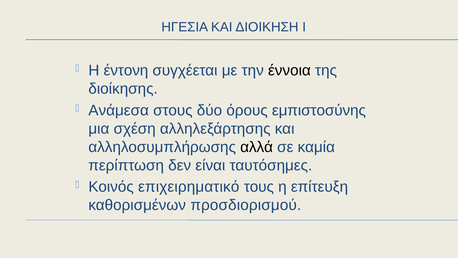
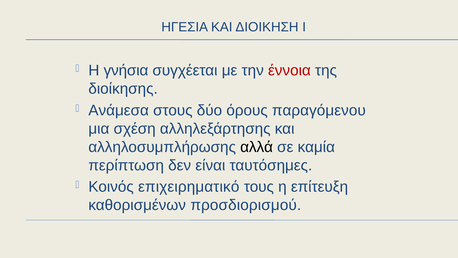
έντονη: έντονη -> γνήσια (126, 70)
έννοια colour: black -> red (289, 70)
εμπιστοσύνης: εμπιστοσύνης -> παραγόμενου (319, 110)
